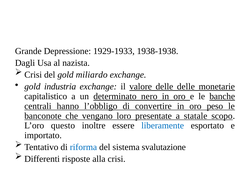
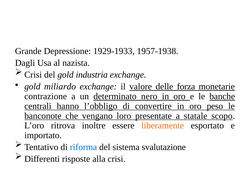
1938-1938: 1938-1938 -> 1957-1938 (158, 51)
miliardo: miliardo -> industria (92, 75)
industria: industria -> miliardo (60, 86)
delle delle: delle -> forza (186, 86)
capitalistico: capitalistico -> contrazione (46, 96)
questo: questo -> ritrova (63, 125)
liberamente colour: blue -> orange (163, 125)
